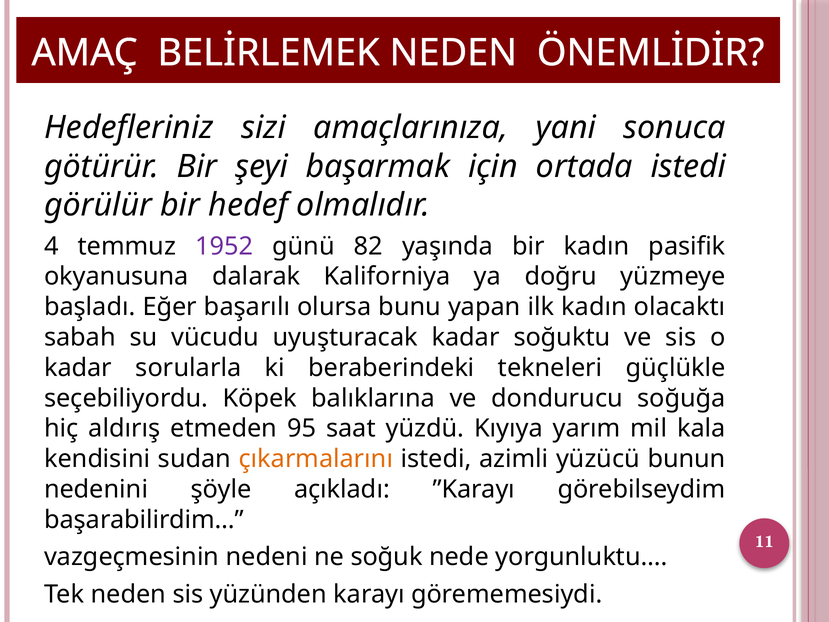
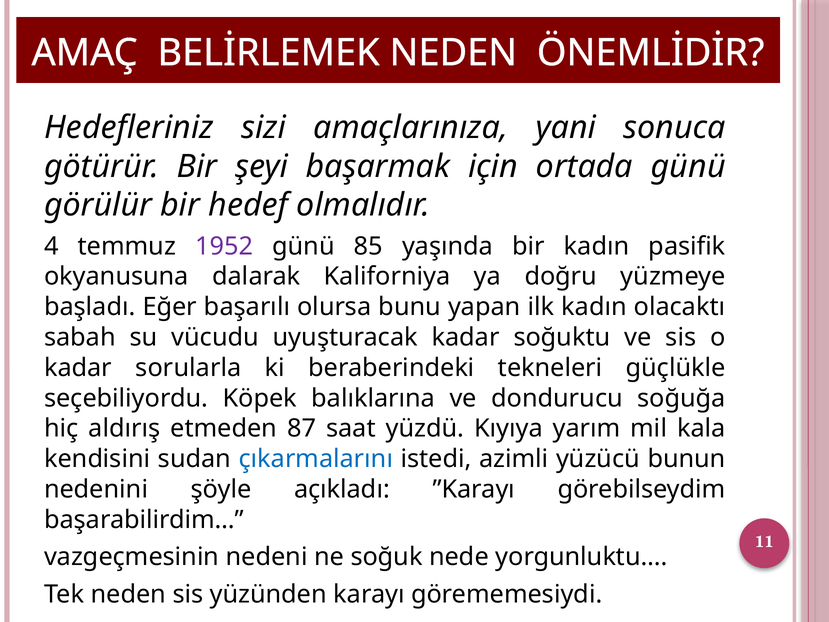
ortada istedi: istedi -> günü (688, 166)
82: 82 -> 85 (368, 246)
95: 95 -> 87 (302, 428)
çıkarmalarını colour: orange -> blue (316, 459)
